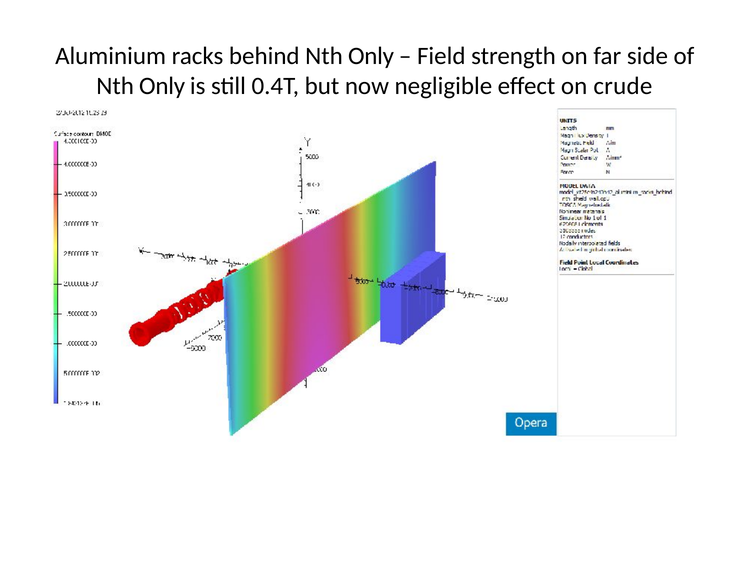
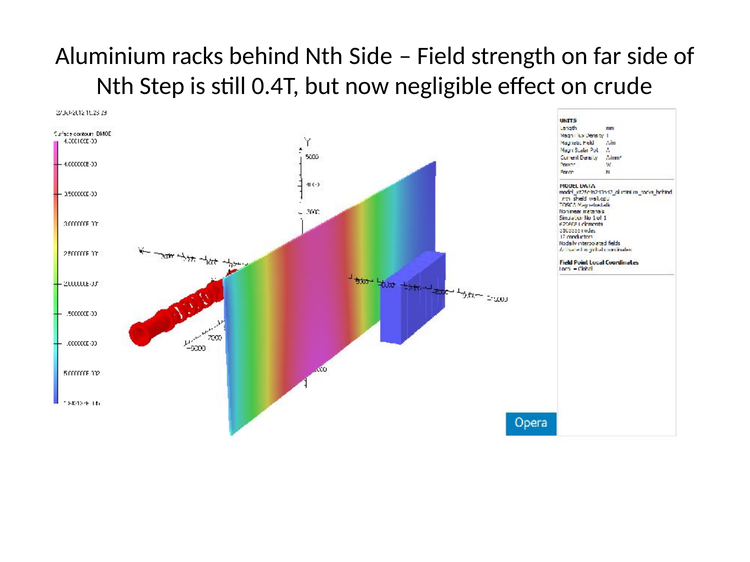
behind Nth Only: Only -> Side (371, 56)
Only: Only -> Step (162, 86)
